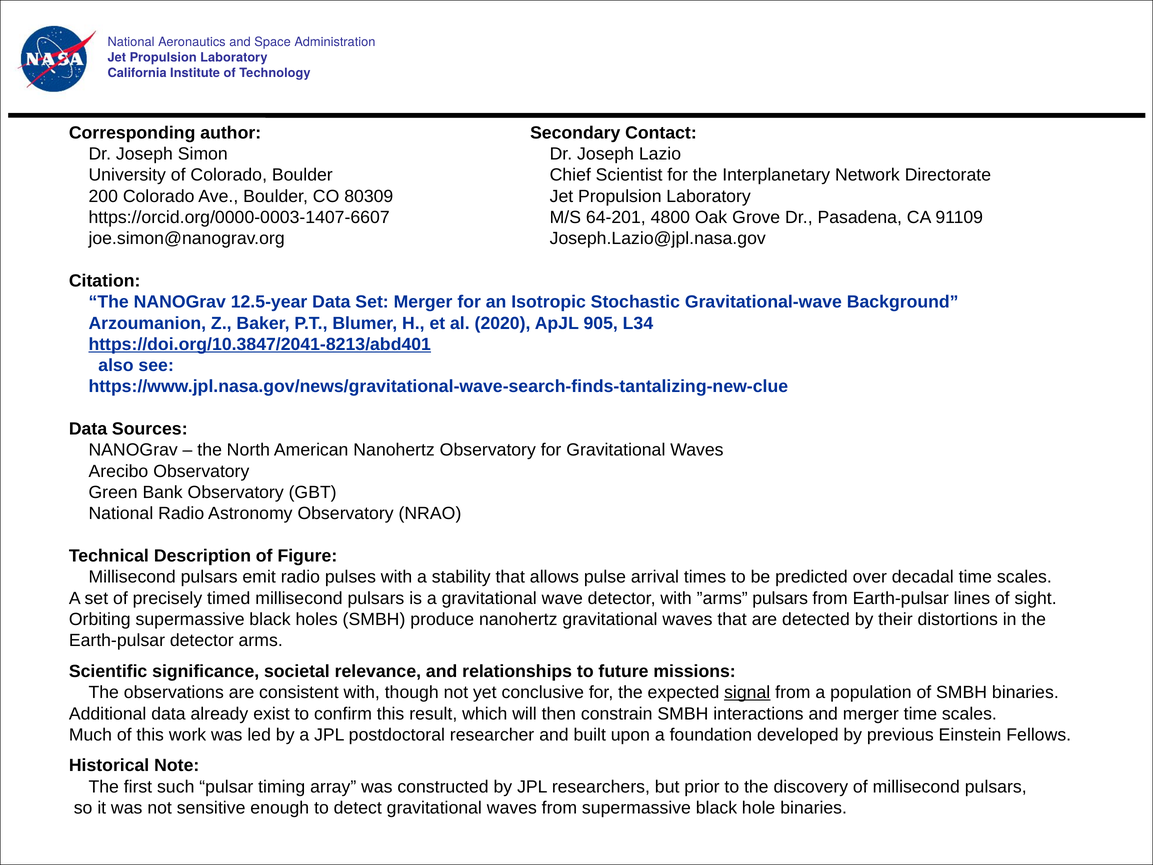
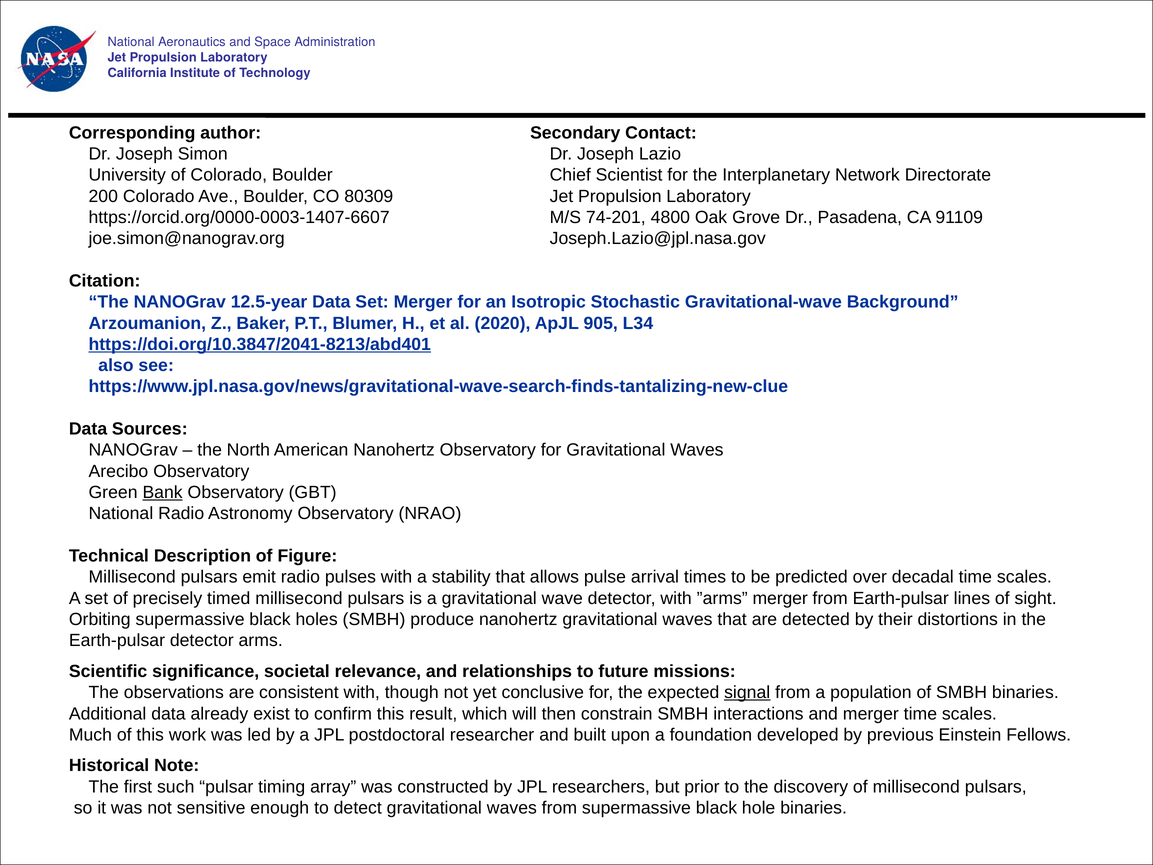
64-201: 64-201 -> 74-201 (616, 217)
Bank underline: none -> present (163, 492)
”arms pulsars: pulsars -> merger (780, 598)
